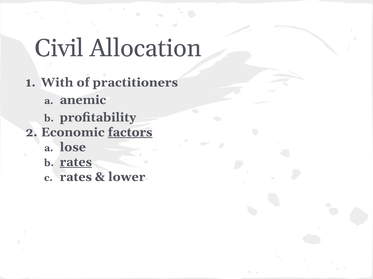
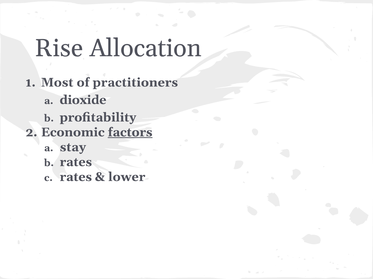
Civil: Civil -> Rise (59, 48)
With: With -> Most (57, 83)
anemic: anemic -> dioxide (83, 100)
lose: lose -> stay (73, 148)
rates underline: present -> none (76, 162)
